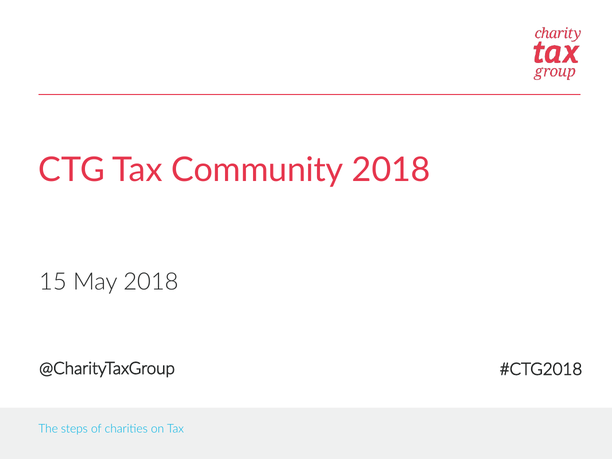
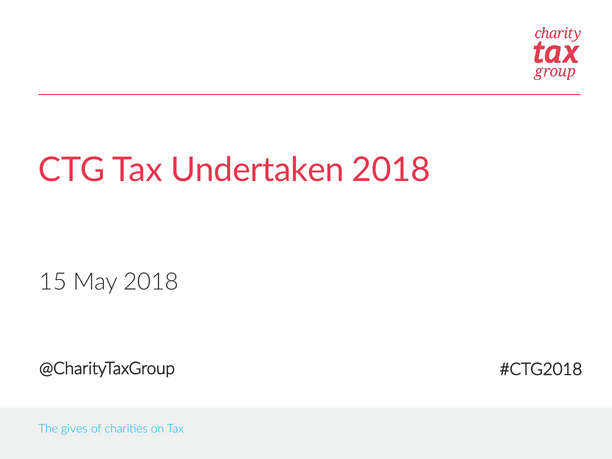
Community: Community -> Undertaken (257, 170)
steps: steps -> gives (74, 429)
